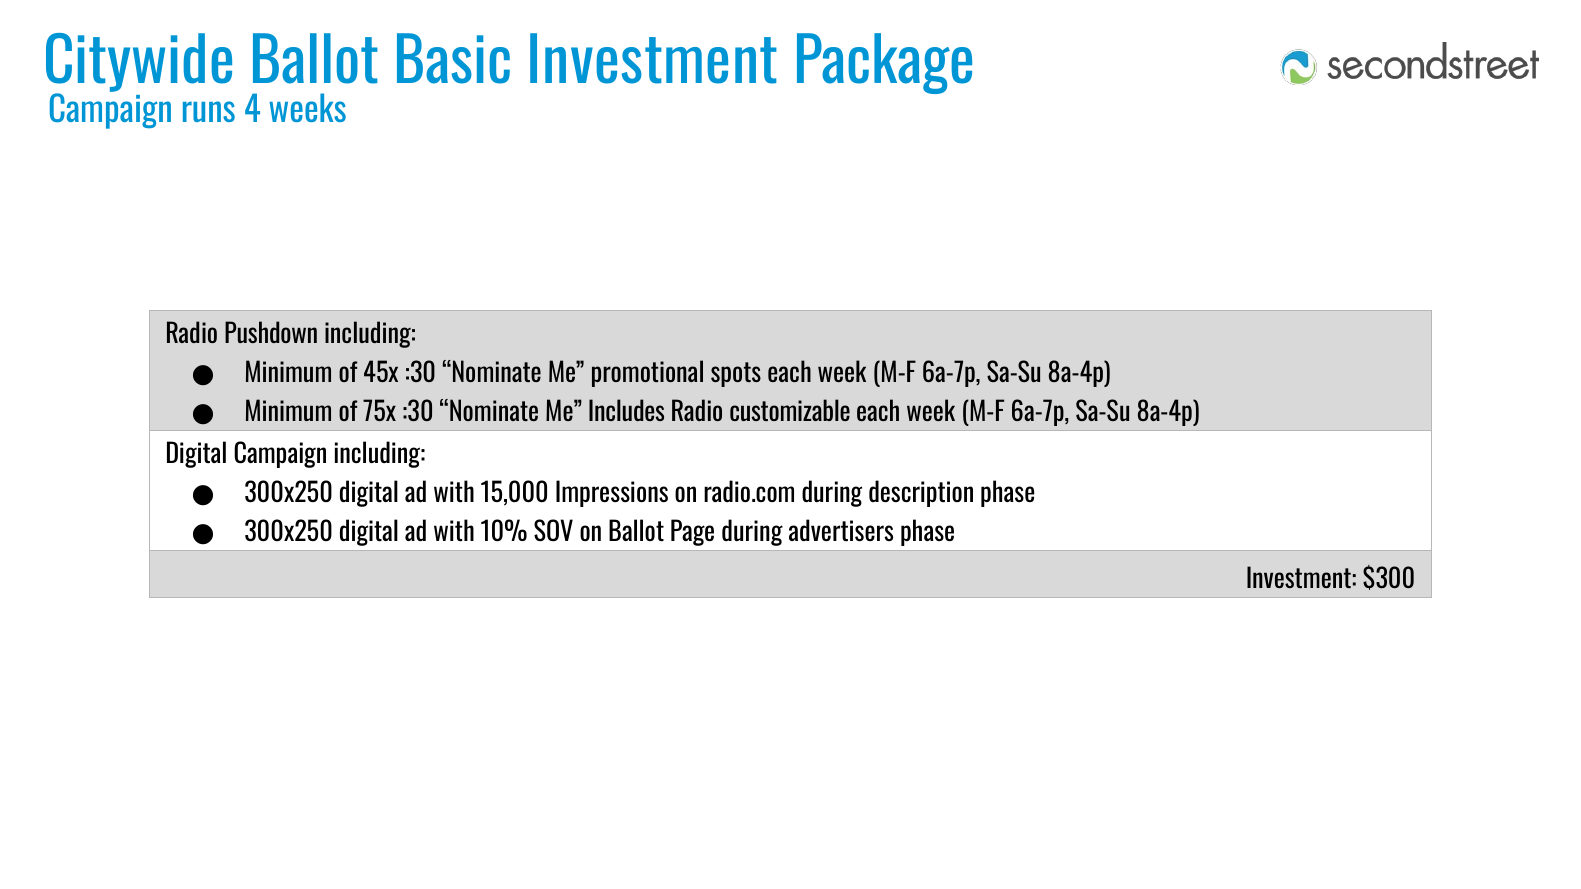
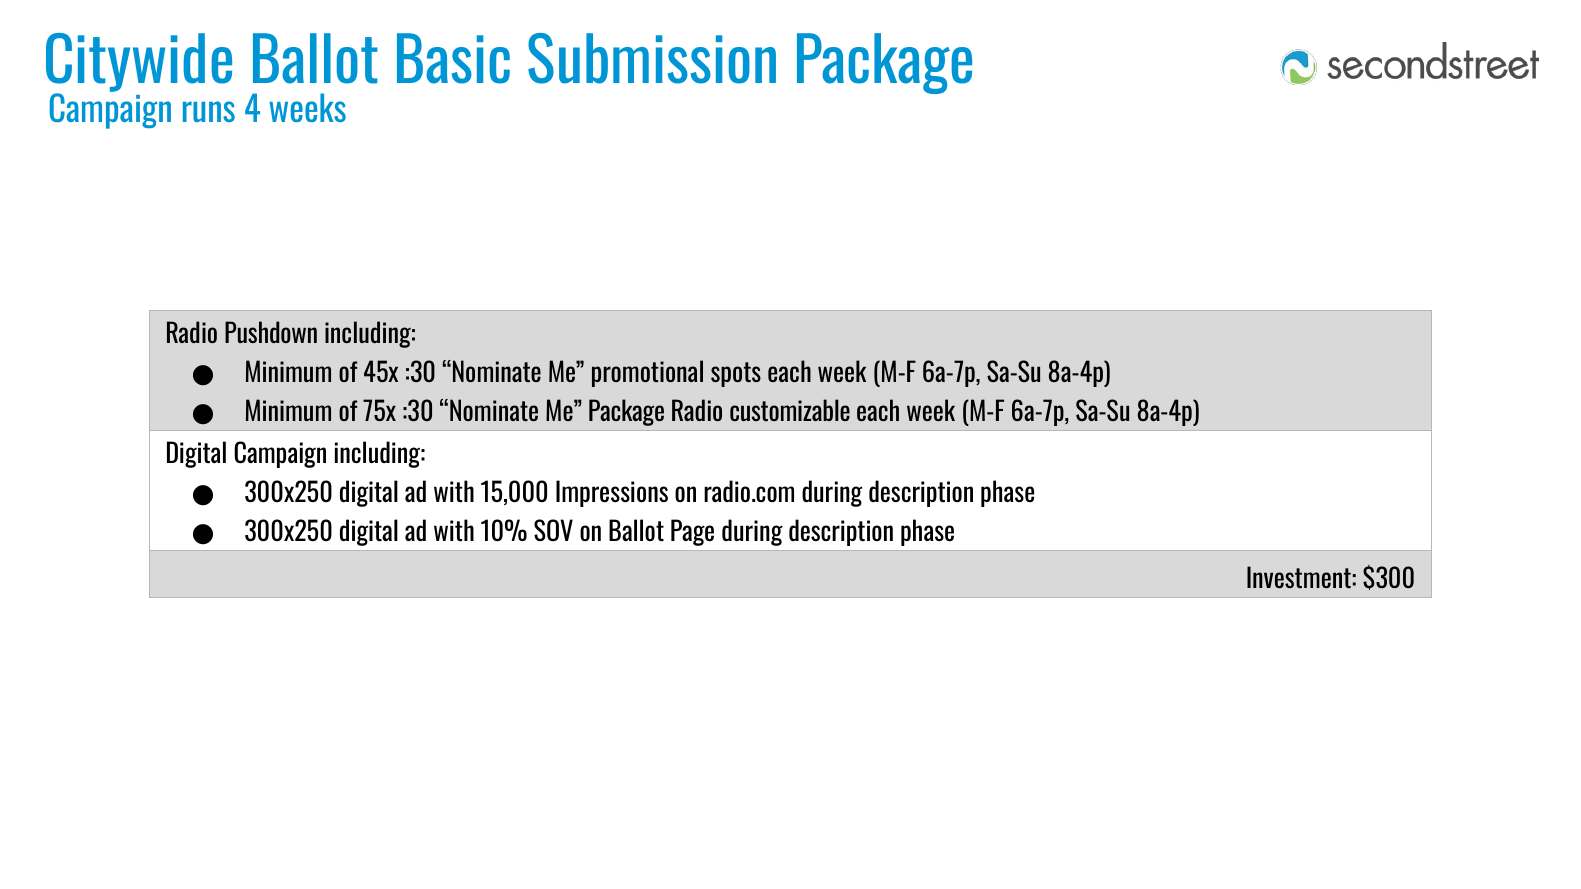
Basic Investment: Investment -> Submission (653, 63)
Me Includes: Includes -> Package (626, 413)
Page during advertisers: advertisers -> description (841, 533)
